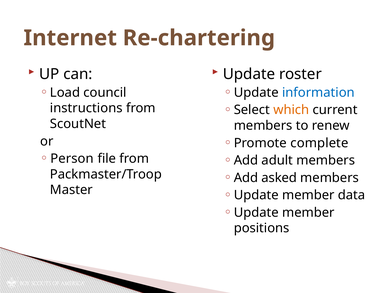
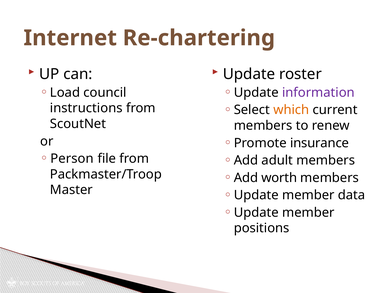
information colour: blue -> purple (318, 93)
complete: complete -> insurance (320, 143)
asked: asked -> worth (279, 178)
